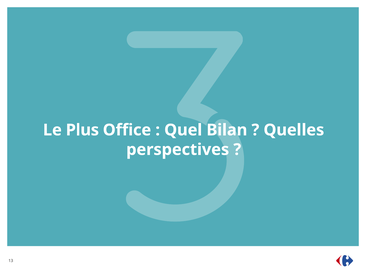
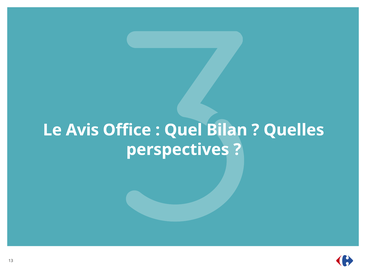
Plus: Plus -> Avis (82, 130)
